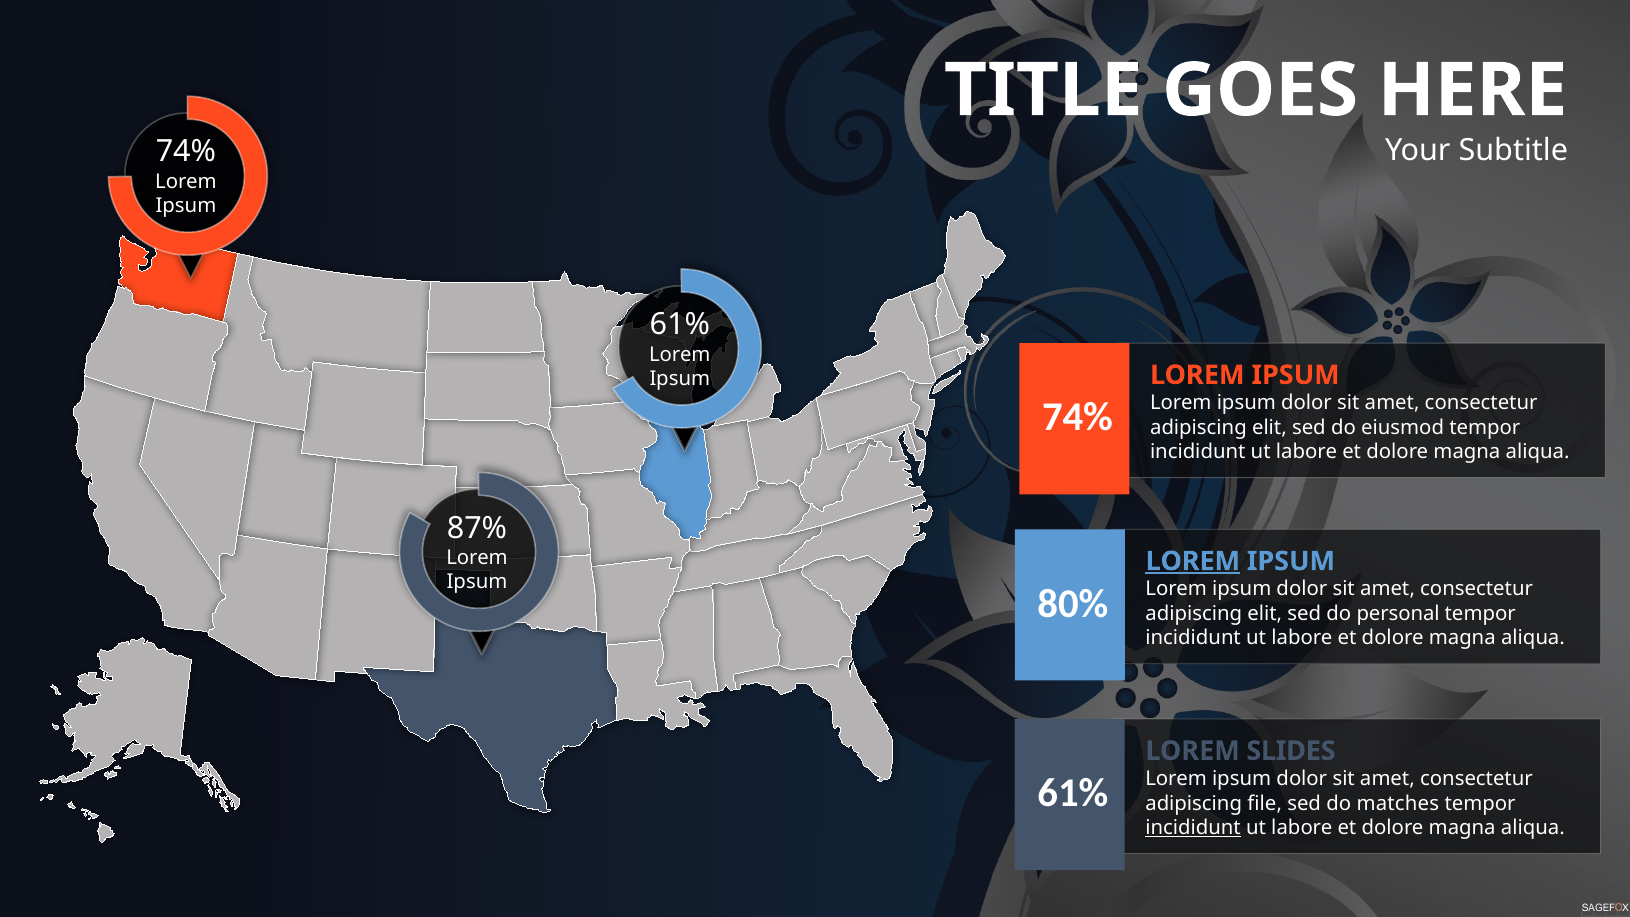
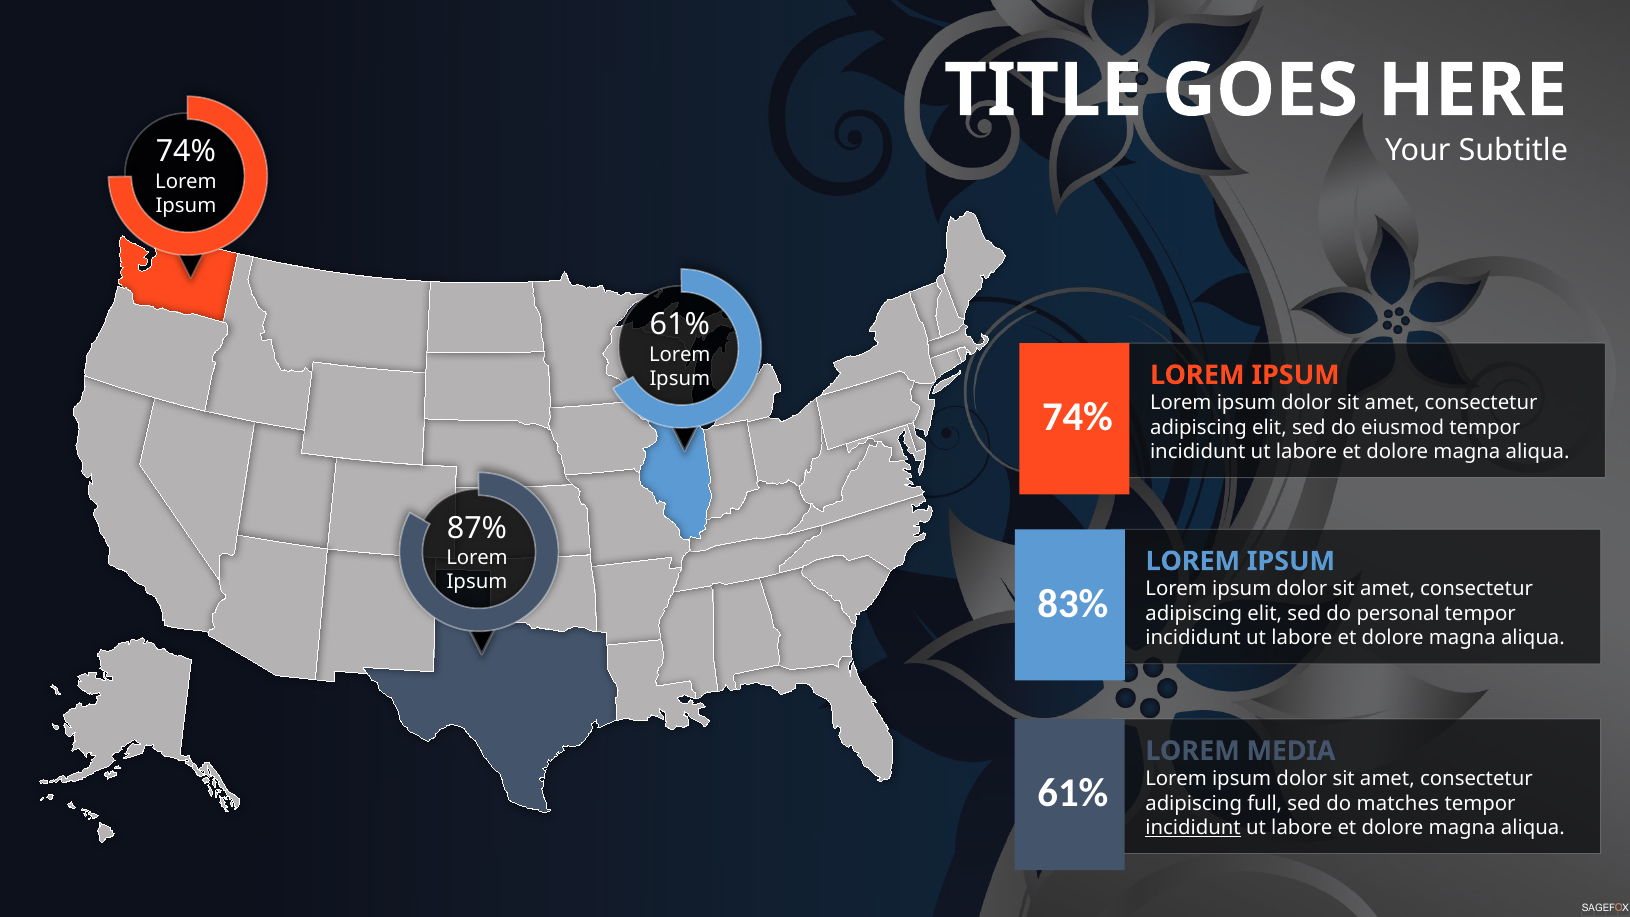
LOREM underline: present -> none (1193, 561)
80%: 80% -> 83% (1073, 603)
SLIDES: SLIDES -> MEDIA (1291, 751)
file: file -> full (1265, 803)
